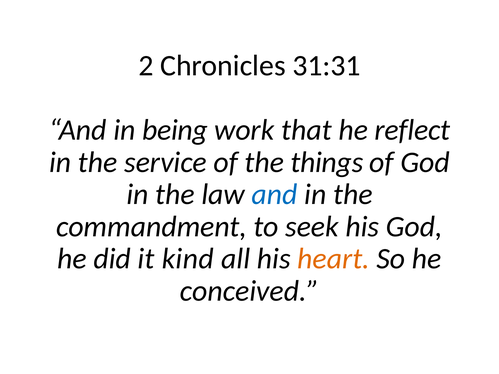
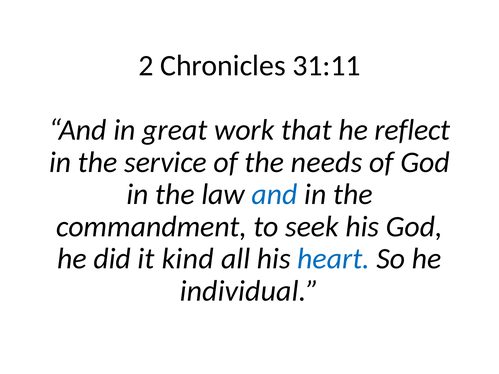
31:31: 31:31 -> 31:11 (327, 66)
being: being -> great (175, 130)
things: things -> needs (327, 162)
heart colour: orange -> blue (334, 259)
conceived: conceived -> individual (249, 291)
